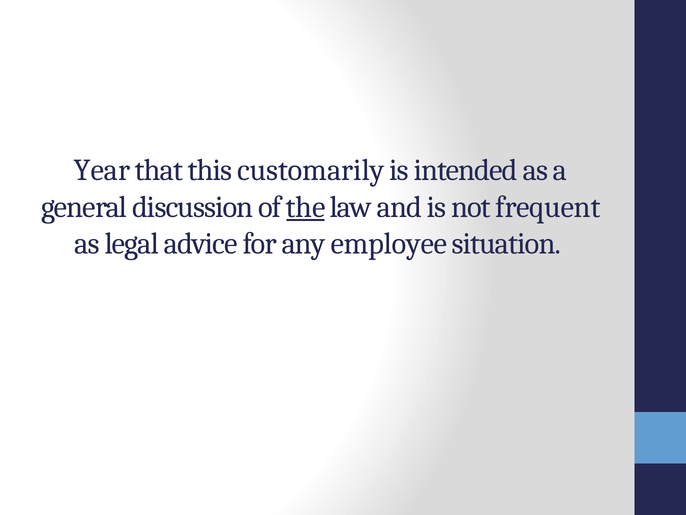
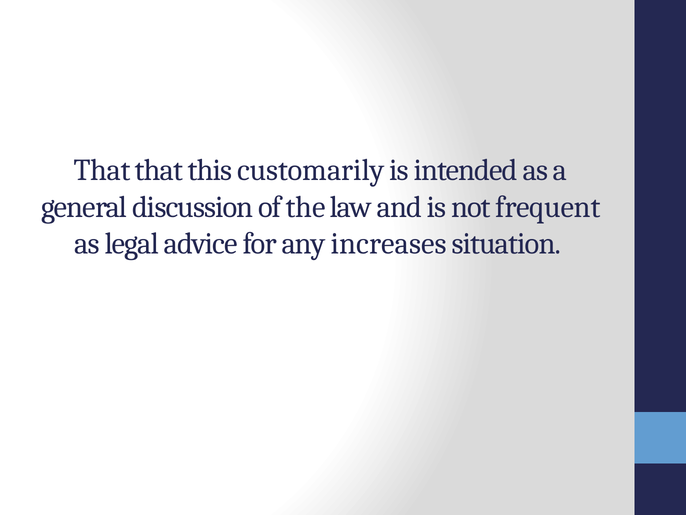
Year: Year -> That (102, 170)
the underline: present -> none (306, 207)
employee: employee -> increases (389, 243)
